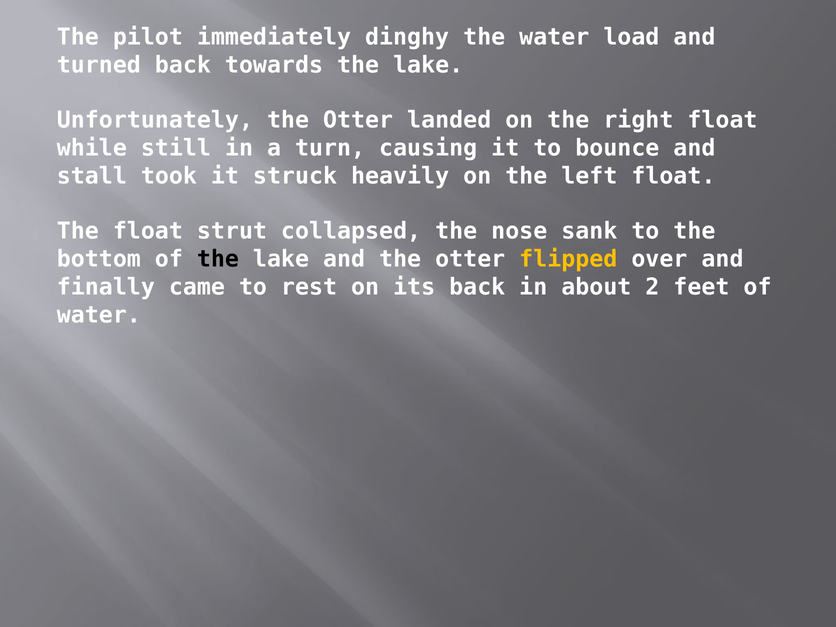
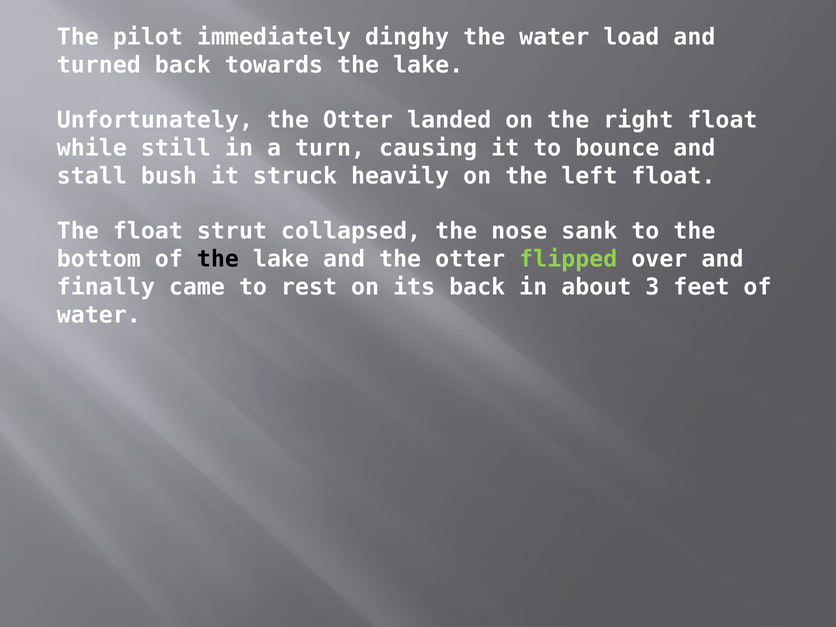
took: took -> bush (169, 176)
flipped colour: yellow -> light green (568, 259)
2: 2 -> 3 (652, 287)
